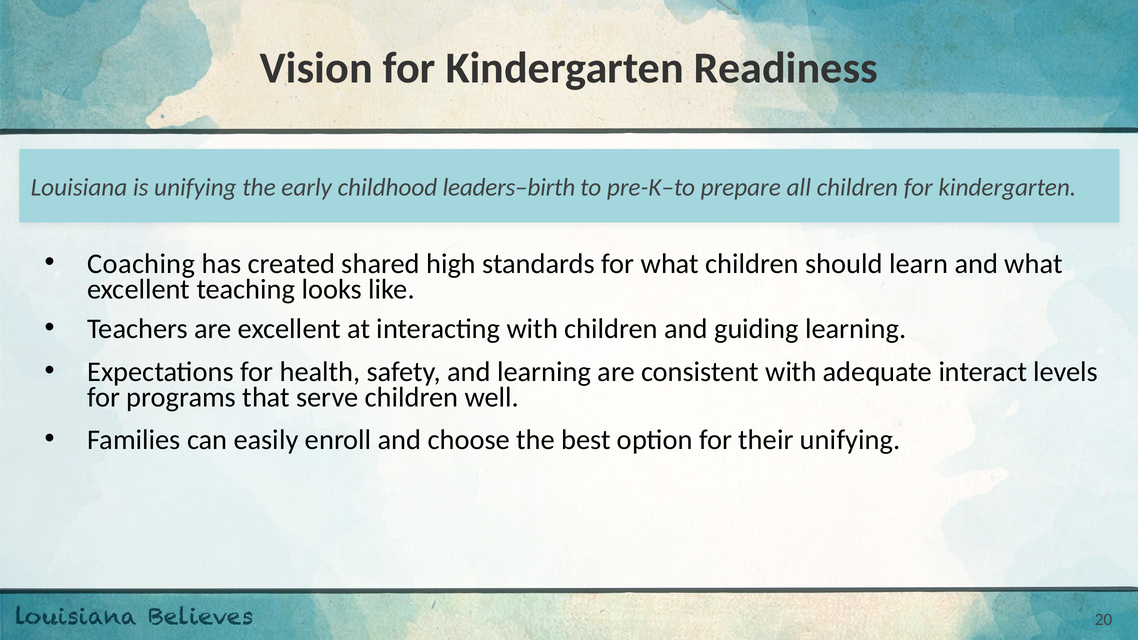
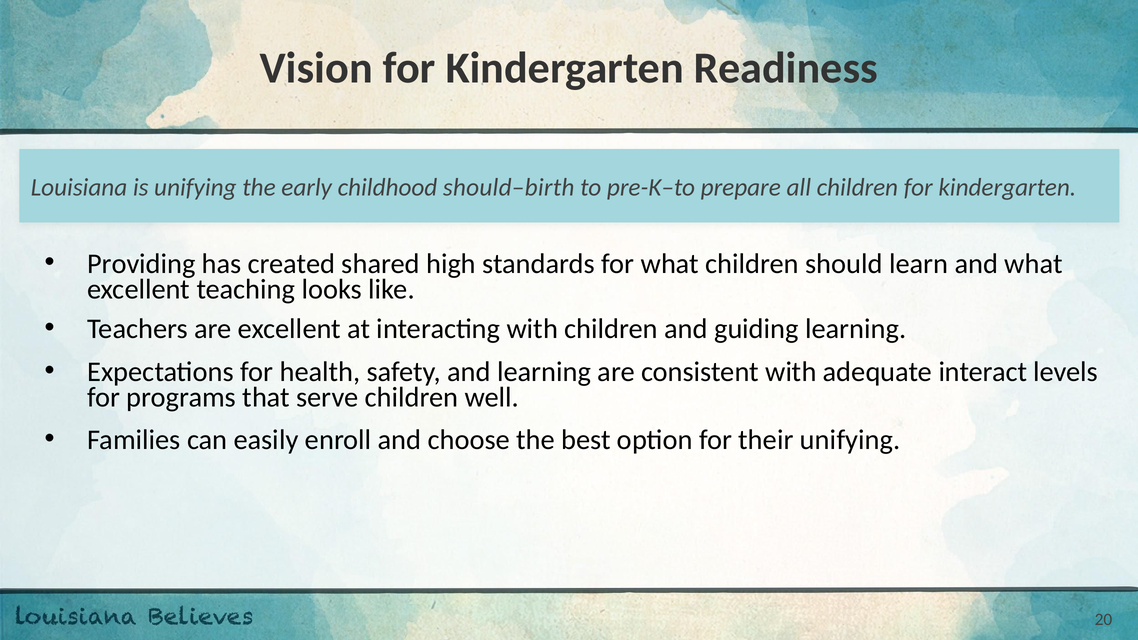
leaders–birth: leaders–birth -> should–birth (509, 188)
Coaching: Coaching -> Providing (141, 264)
